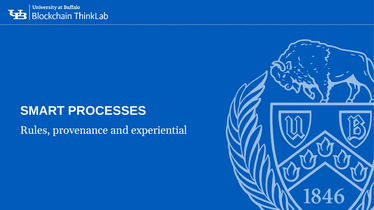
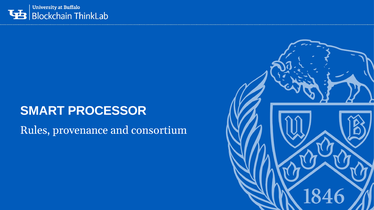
PROCESSES: PROCESSES -> PROCESSOR (107, 111)
experiential: experiential -> consortium (159, 131)
